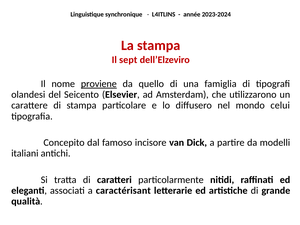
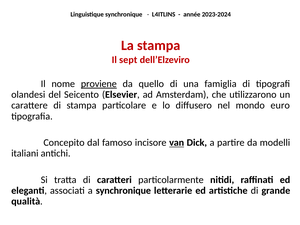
celui: celui -> euro (280, 105)
van underline: none -> present (177, 143)
a caractérisant: caractérisant -> synchronique (123, 191)
